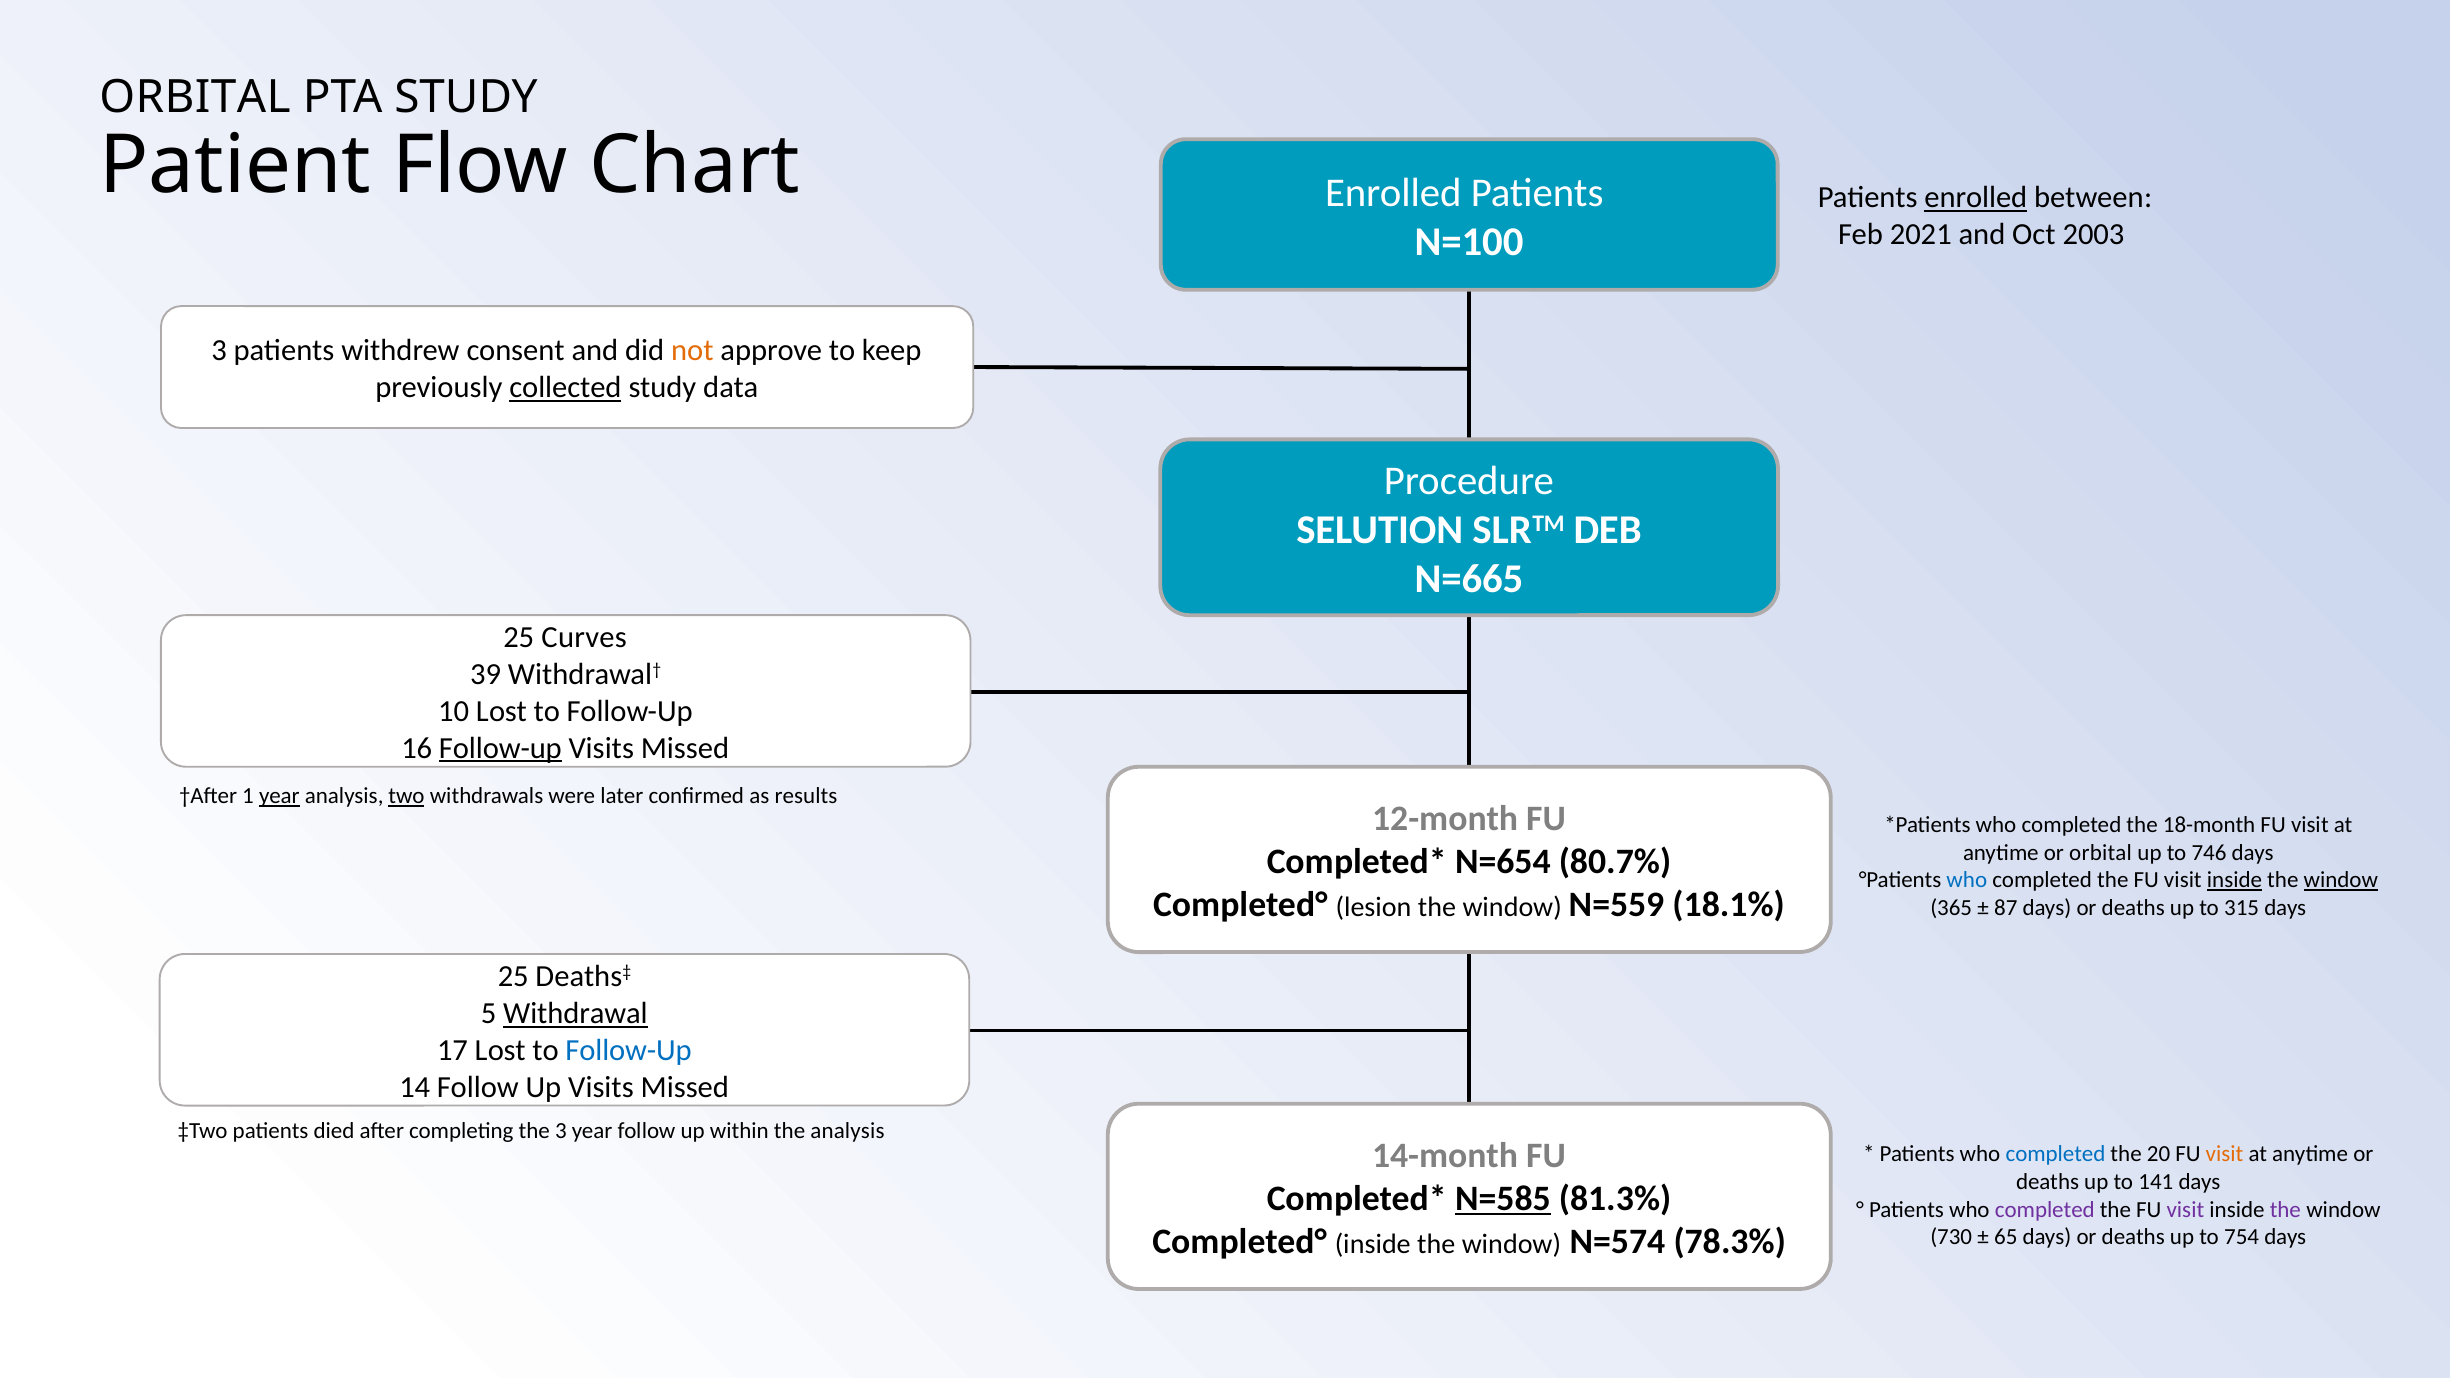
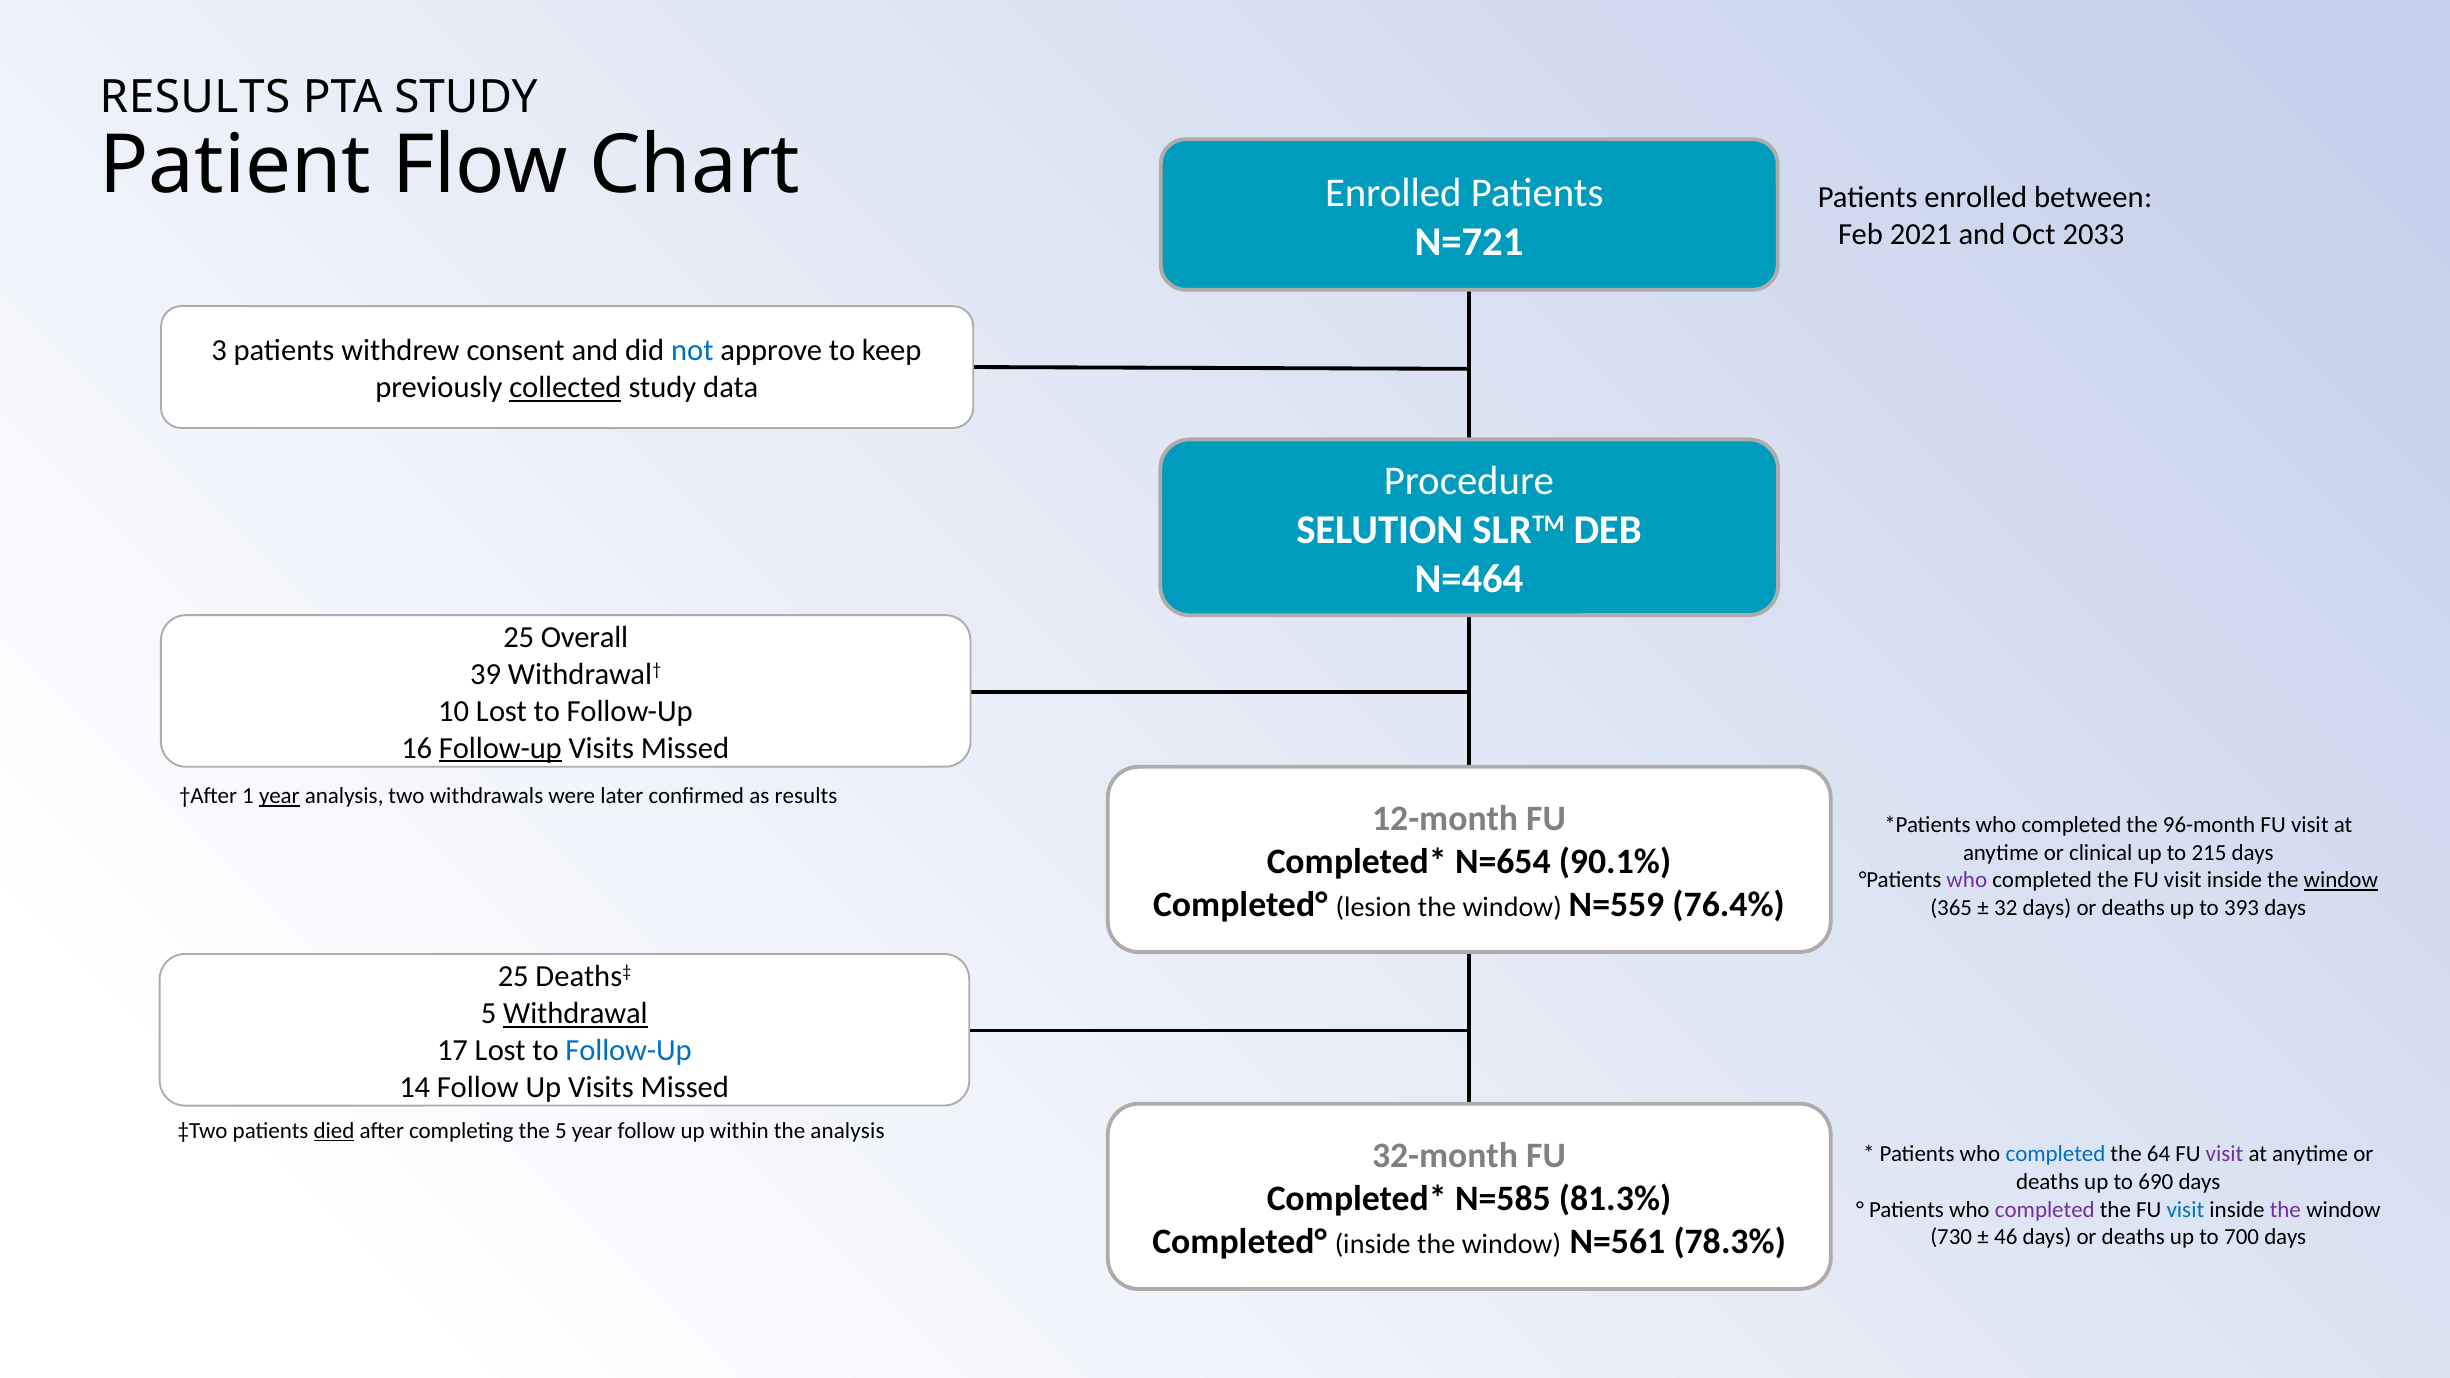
ORBITAL: ORBITAL -> RESULTS (195, 97)
enrolled underline: present -> none (1976, 198)
2003: 2003 -> 2033 (2093, 234)
N=100: N=100 -> N=721 (1469, 242)
not colour: orange -> blue (692, 351)
N=665: N=665 -> N=464 (1469, 579)
Curves: Curves -> Overall (584, 638)
two underline: present -> none (407, 796)
18-month: 18-month -> 96-month (2209, 825)
or orbital: orbital -> clinical (2101, 853)
746: 746 -> 215 (2209, 853)
80.7%: 80.7% -> 90.1% (1615, 862)
who colour: blue -> purple (1967, 880)
inside underline: present -> none (2234, 880)
18.1%: 18.1% -> 76.4% (1729, 905)
87: 87 -> 32 (2006, 908)
315: 315 -> 393 (2242, 908)
died underline: none -> present (334, 1131)
the 3: 3 -> 5 (561, 1131)
14-month: 14-month -> 32-month (1445, 1156)
20: 20 -> 64 (2159, 1154)
visit colour: orange -> purple (2225, 1154)
141: 141 -> 690 (2156, 1182)
N=585 underline: present -> none (1503, 1199)
visit colour: purple -> blue (2185, 1210)
N=574: N=574 -> N=561 (1617, 1242)
65: 65 -> 46 (2006, 1237)
754: 754 -> 700 (2242, 1237)
